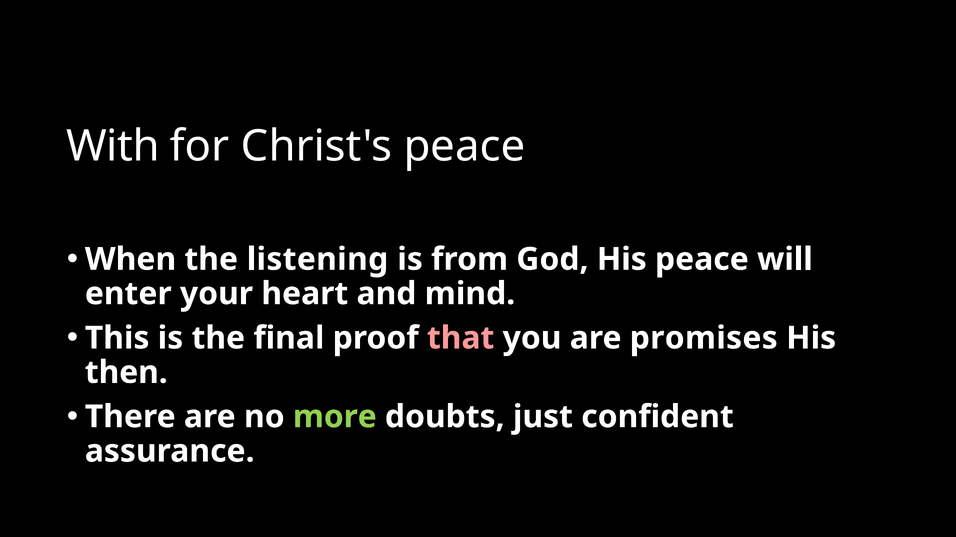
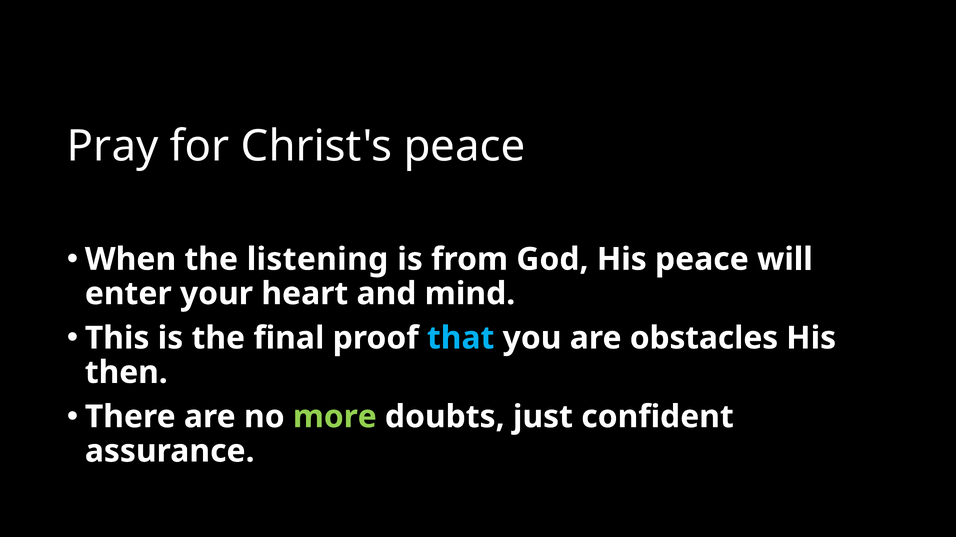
With: With -> Pray (113, 146)
that colour: pink -> light blue (461, 338)
promises: promises -> obstacles (704, 338)
